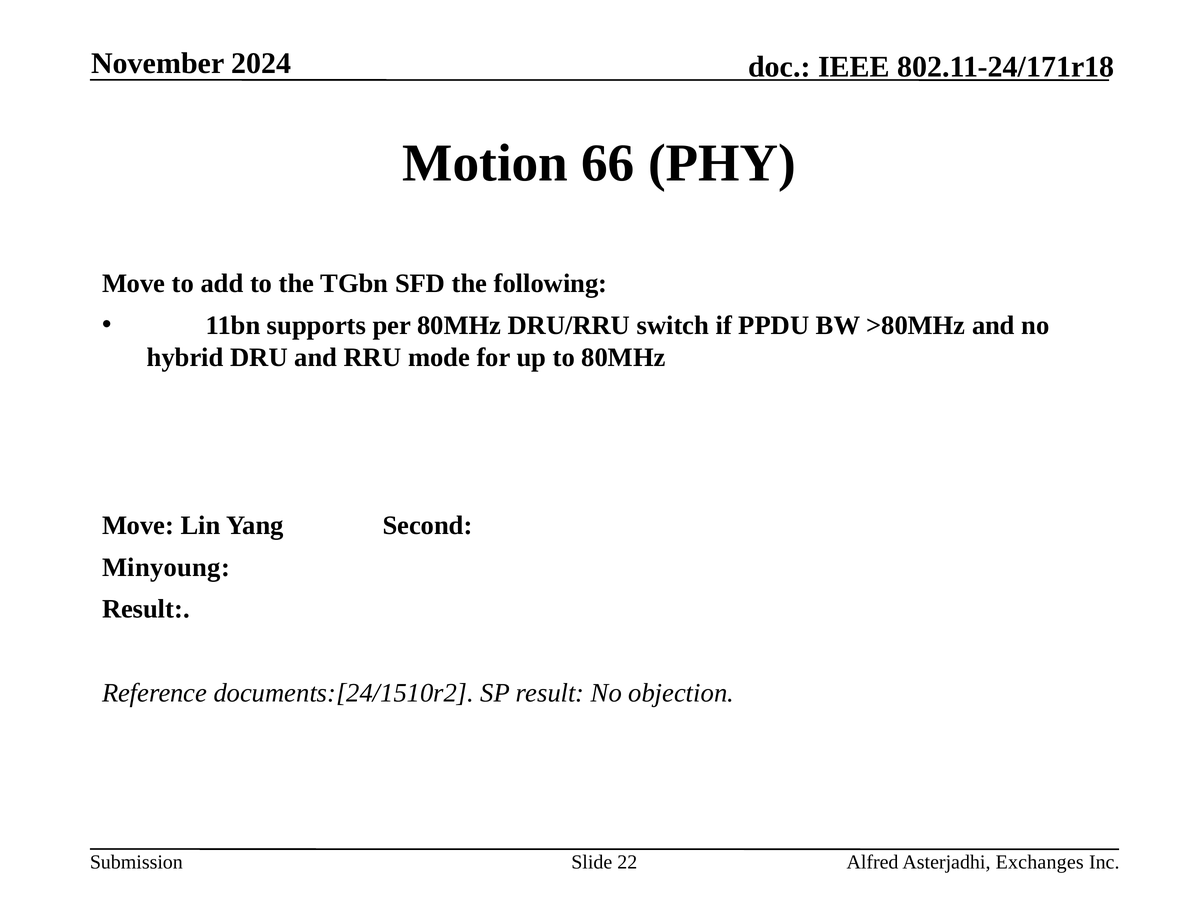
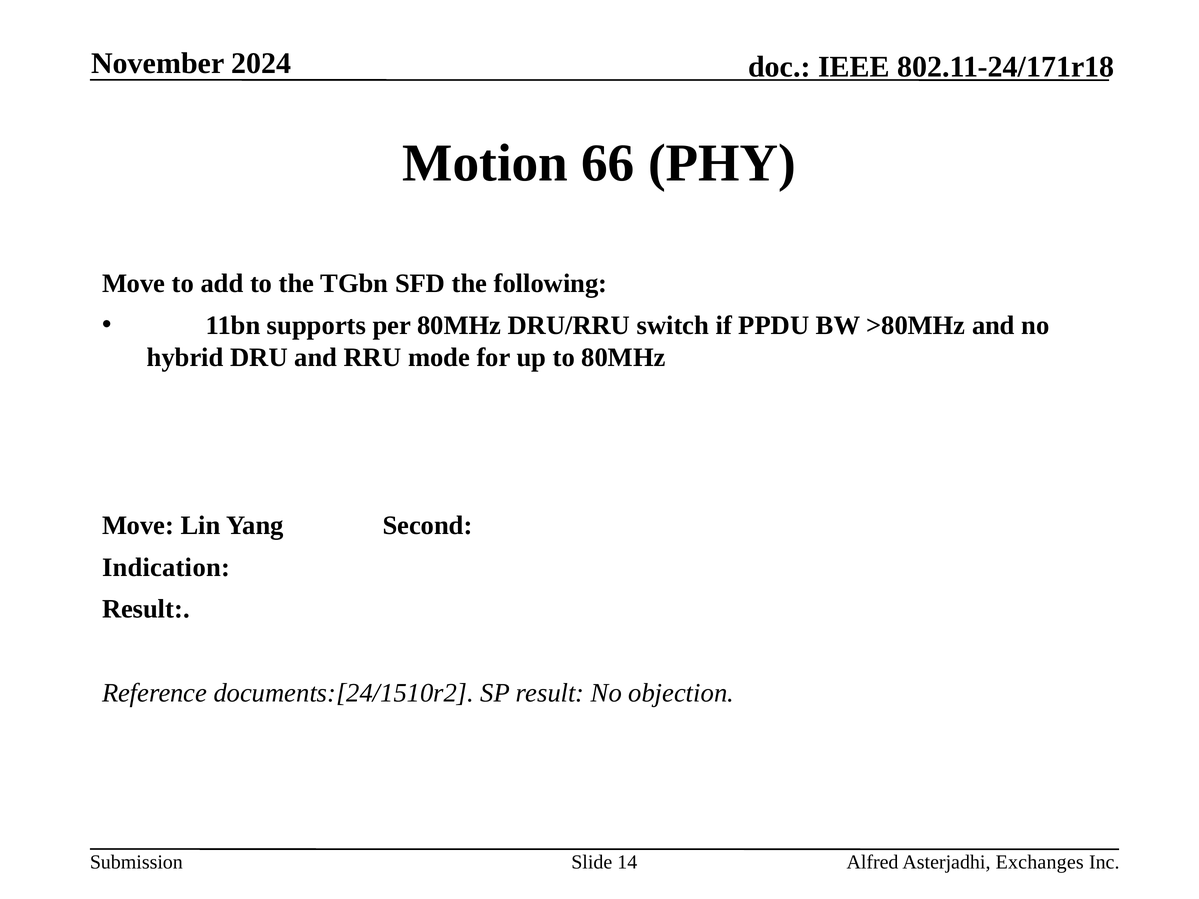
Minyoung: Minyoung -> Indication (166, 567)
22: 22 -> 14 (627, 862)
